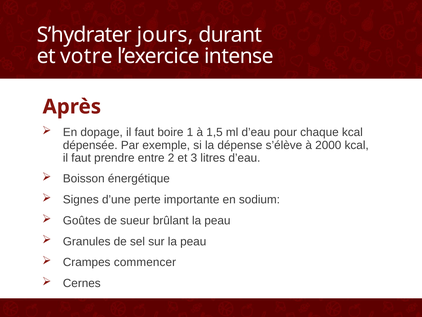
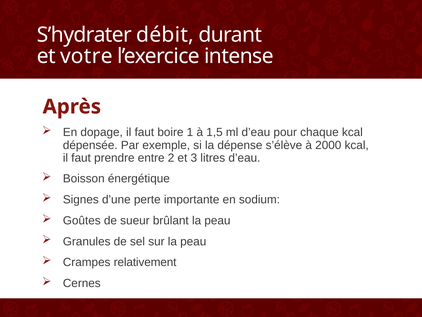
jours: jours -> débit (165, 35)
commencer: commencer -> relativement (145, 262)
